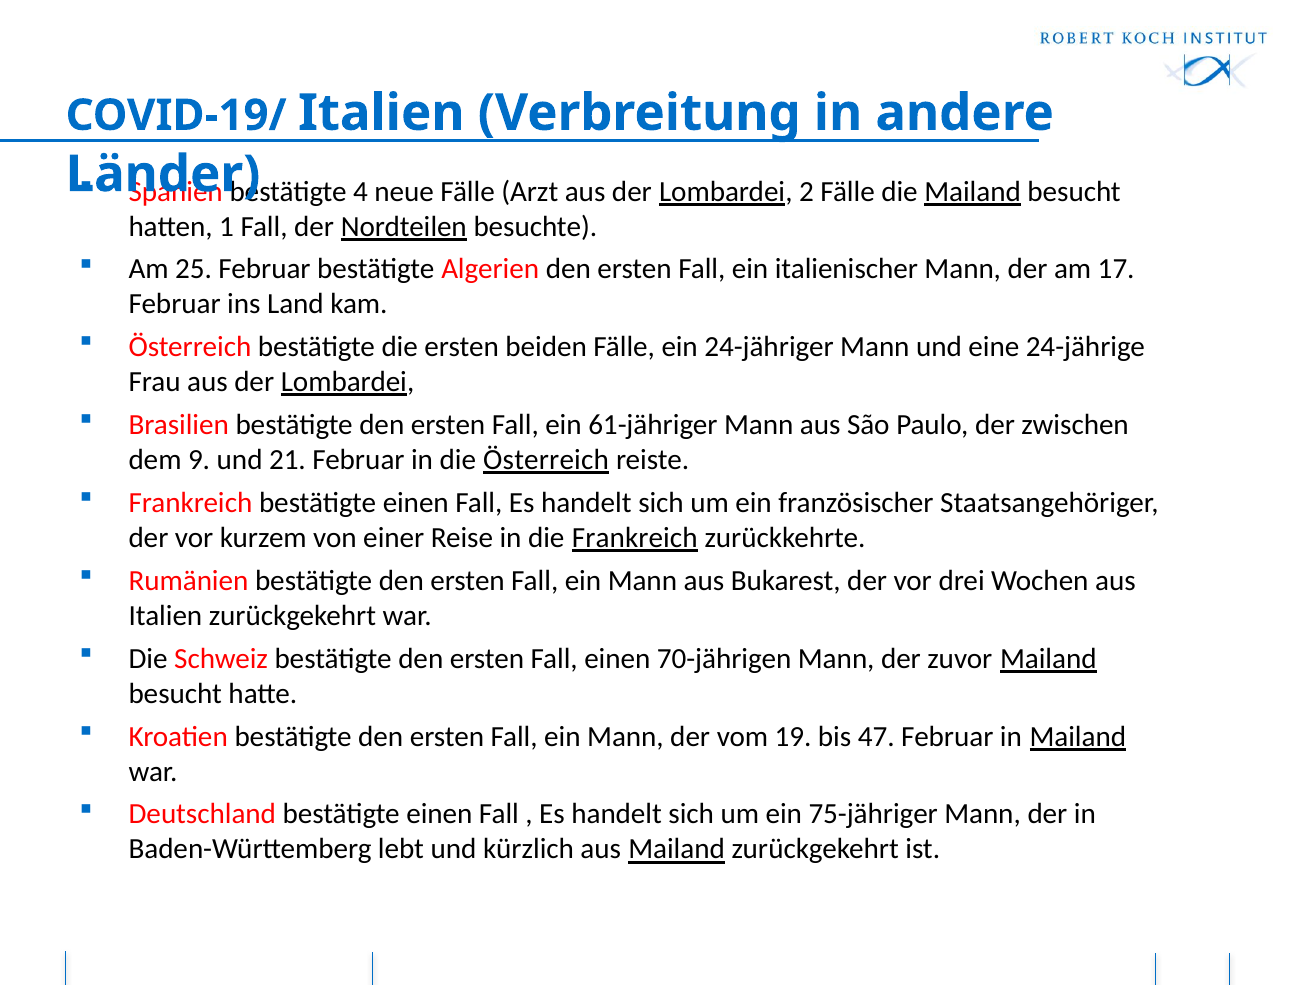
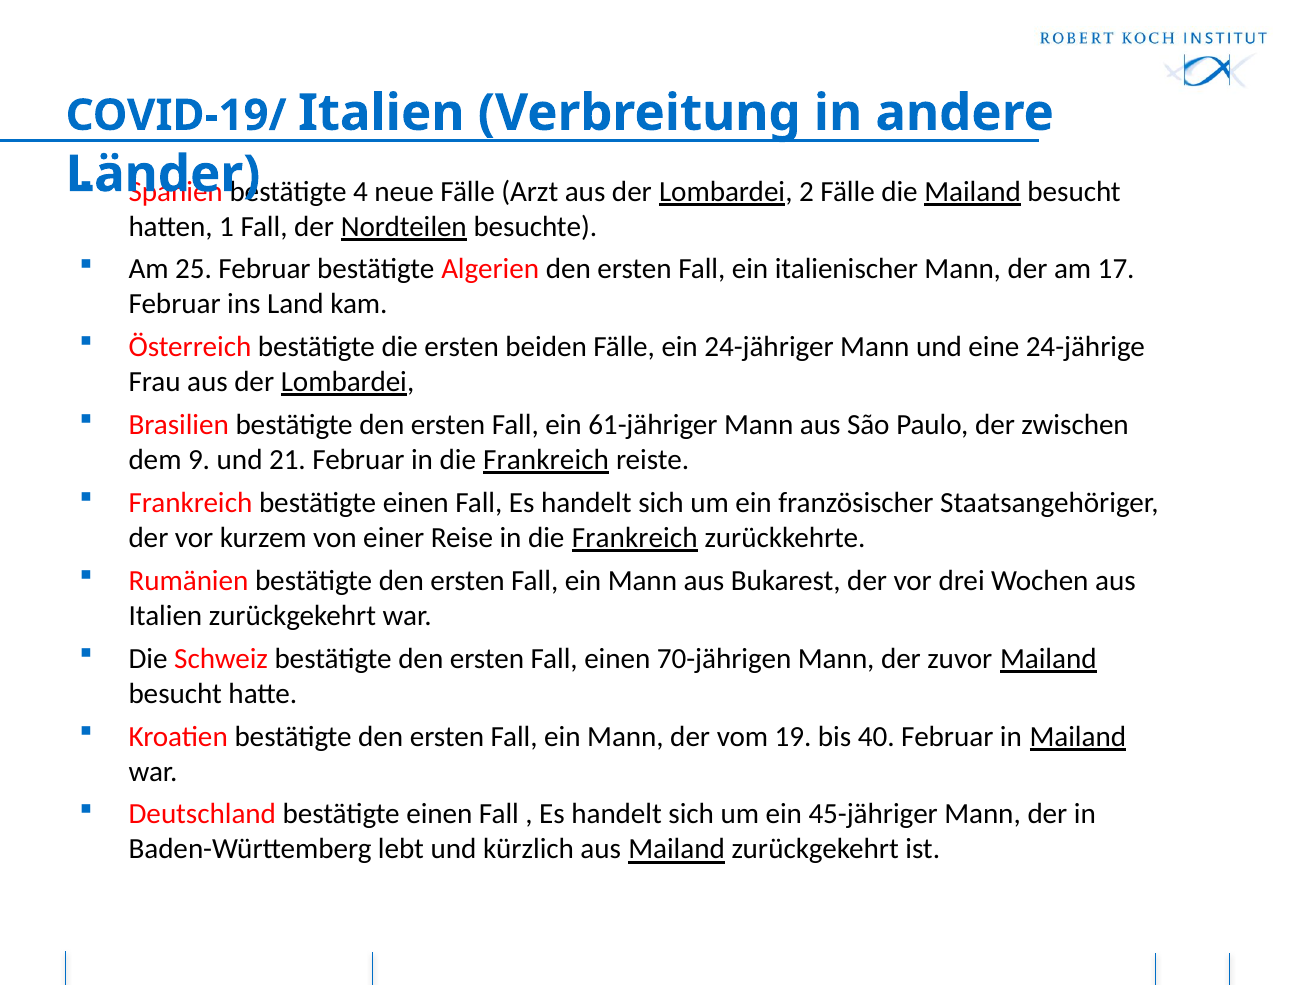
Februar in die Österreich: Österreich -> Frankreich (546, 460)
47: 47 -> 40 (876, 736)
75-jähriger: 75-jähriger -> 45-jähriger (873, 814)
